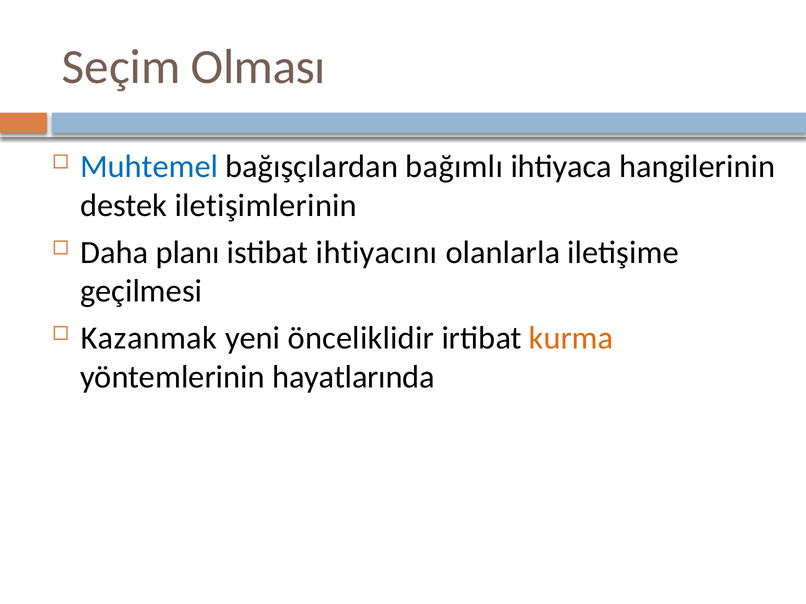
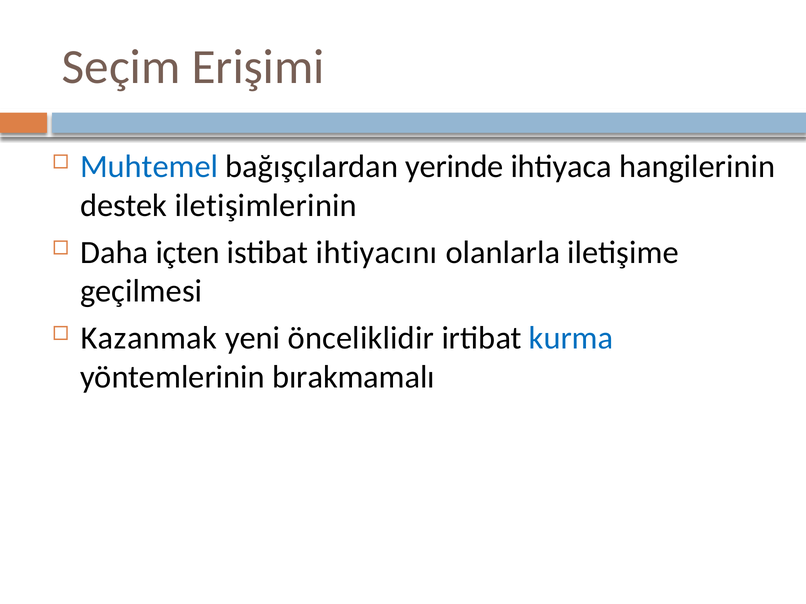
Olması: Olması -> Erişimi (258, 67)
bağımlı: bağımlı -> yerinde (454, 167)
planı: planı -> içten (188, 253)
kurma colour: orange -> blue (571, 338)
hayatlarında: hayatlarında -> bırakmamalı (354, 377)
